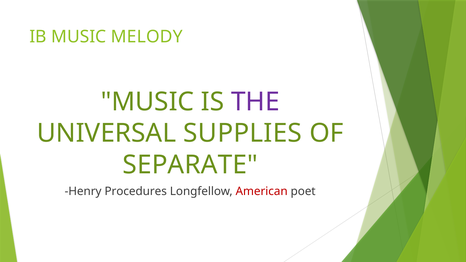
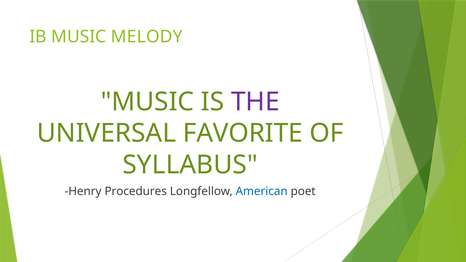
SUPPLIES: SUPPLIES -> FAVORITE (243, 133)
SEPARATE: SEPARATE -> SYLLABUS (190, 165)
American colour: red -> blue (262, 191)
